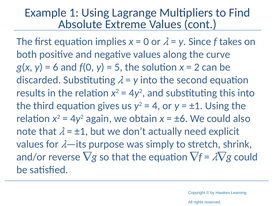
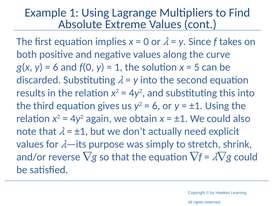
5: 5 -> 1 (119, 67)
2: 2 -> 5 (197, 67)
4: 4 -> 6 (156, 106)
±6: ±6 -> ±1 (181, 119)
